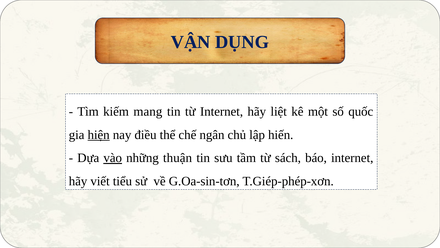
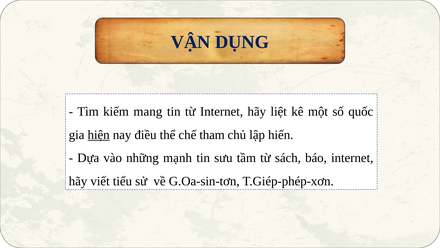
ngân: ngân -> tham (212, 135)
vào underline: present -> none (113, 158)
thuận: thuận -> mạnh (178, 158)
